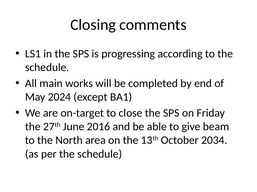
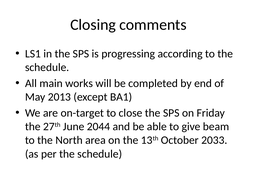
2024: 2024 -> 2013 (59, 97)
2016: 2016 -> 2044 (98, 127)
2034: 2034 -> 2033 (214, 141)
